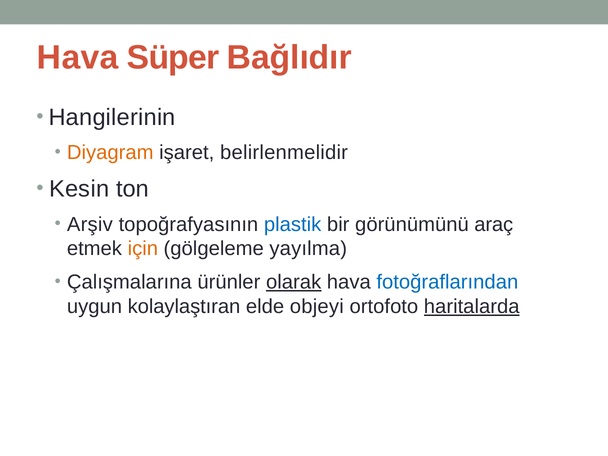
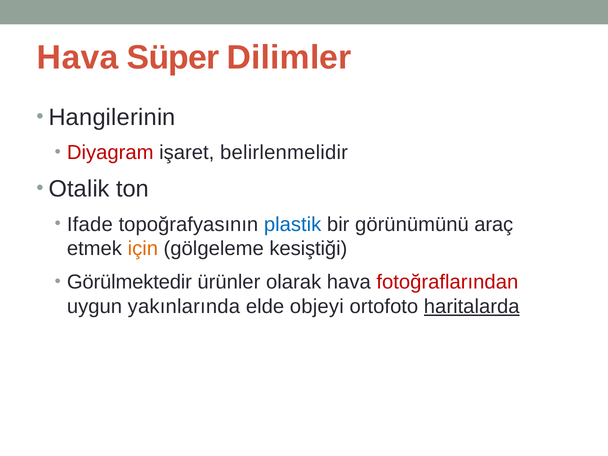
Bağlıdır: Bağlıdır -> Dilimler (289, 57)
Diyagram colour: orange -> red (110, 153)
Kesin: Kesin -> Otalik (79, 189)
Arşiv: Arşiv -> Ifade (90, 224)
yayılma: yayılma -> kesiştiği (308, 249)
Çalışmalarına: Çalışmalarına -> Görülmektedir (129, 282)
olarak underline: present -> none (294, 282)
fotoğraflarından colour: blue -> red (447, 282)
kolaylaştıran: kolaylaştıran -> yakınlarında (184, 306)
